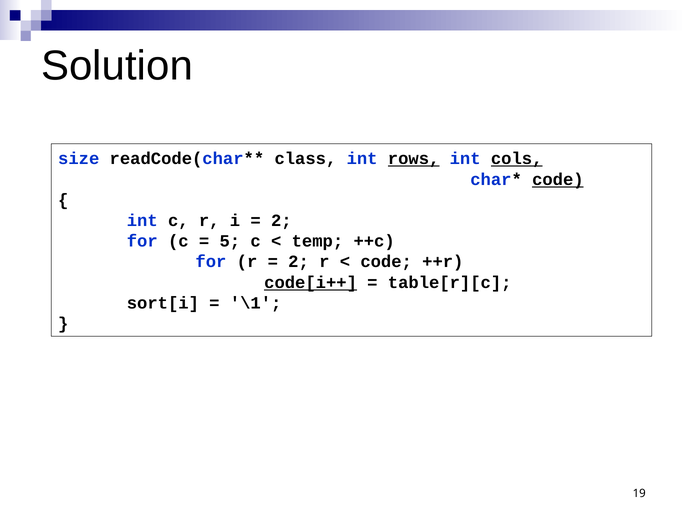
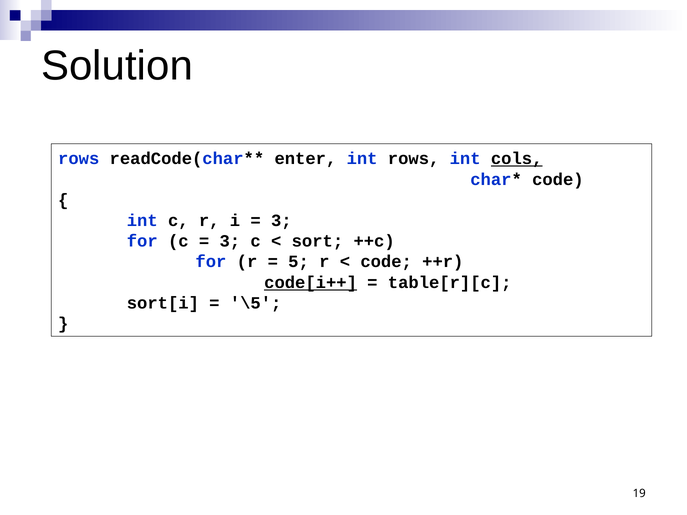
size: size -> rows (79, 159)
class: class -> enter (305, 159)
rows underline: present -> none (414, 159)
code underline: present -> none (558, 179)
2: 2 -> 3 (281, 221)
5: 5 -> 3 (230, 241)
temp: temp -> sort (317, 241)
2: 2 -> 5 (299, 262)
\1: \1 -> \5 (256, 303)
